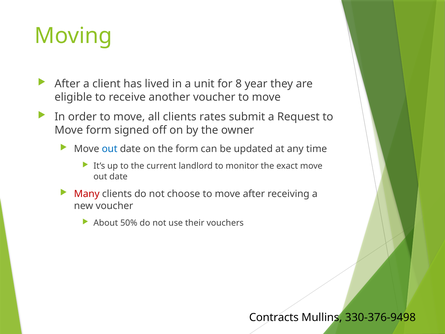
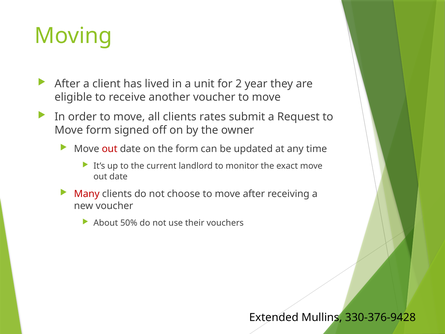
8: 8 -> 2 (239, 84)
out colour: blue -> red (110, 149)
Contracts: Contracts -> Extended (274, 317)
330-376-9498: 330-376-9498 -> 330-376-9428 (380, 317)
